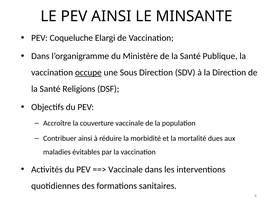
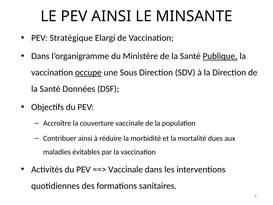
Coqueluche: Coqueluche -> Stratégique (71, 38)
Publique underline: none -> present (220, 56)
Religions: Religions -> Données (79, 89)
